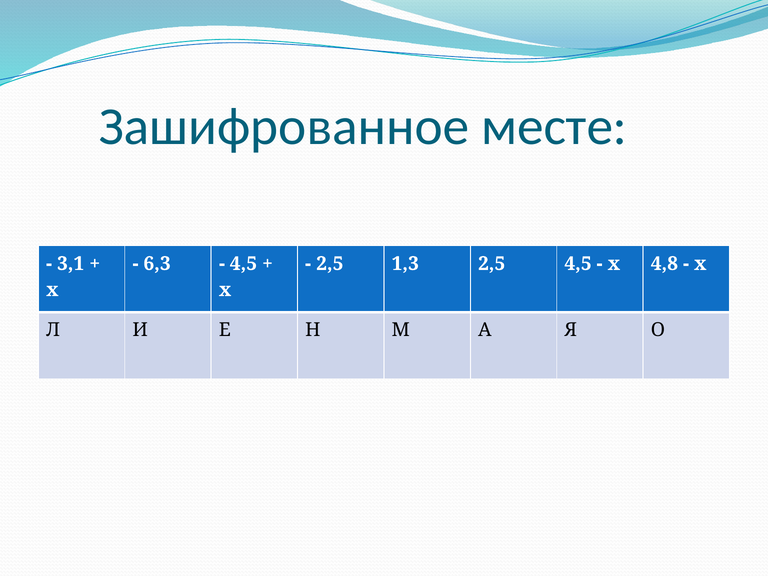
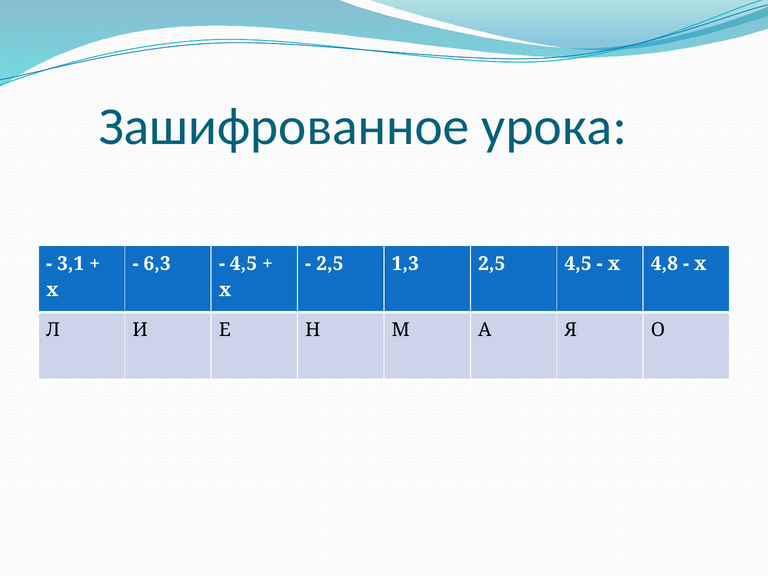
месте: месте -> урока (554, 127)
